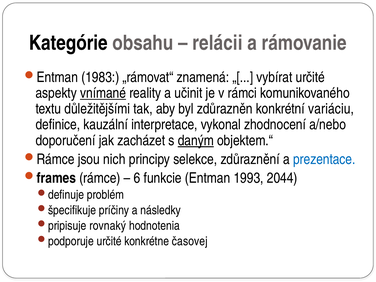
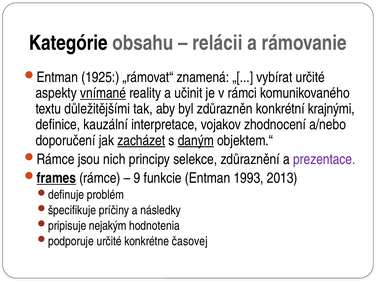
1983: 1983 -> 1925 (100, 77)
variáciu: variáciu -> krajnými (331, 109)
vykonal: vykonal -> vojakov (221, 125)
zacházet underline: none -> present (141, 140)
prezentace colour: blue -> purple (324, 159)
frames underline: none -> present (56, 178)
6: 6 -> 9 (137, 178)
2044: 2044 -> 2013 (282, 178)
rovnaký: rovnaký -> nejakým (108, 226)
